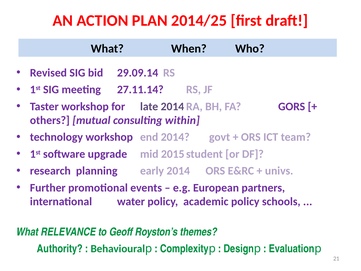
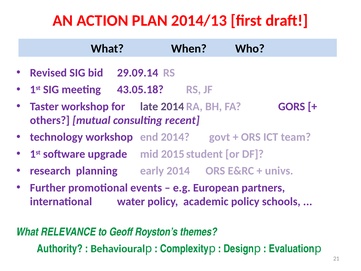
2014/25: 2014/25 -> 2014/13 (199, 20)
27.11.14: 27.11.14 -> 43.05.18 (140, 90)
within: within -> recent (182, 120)
